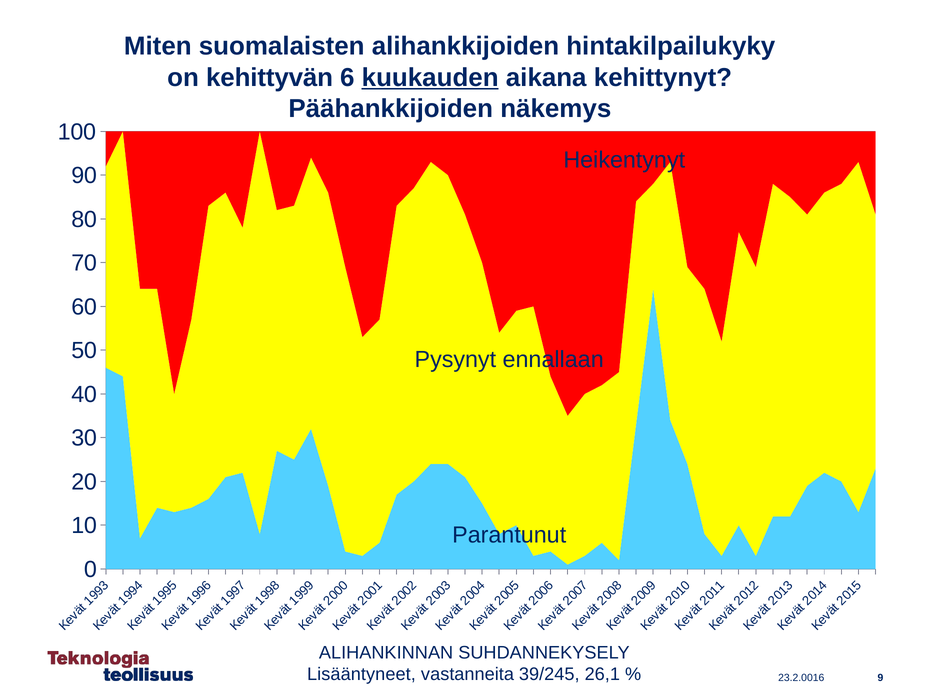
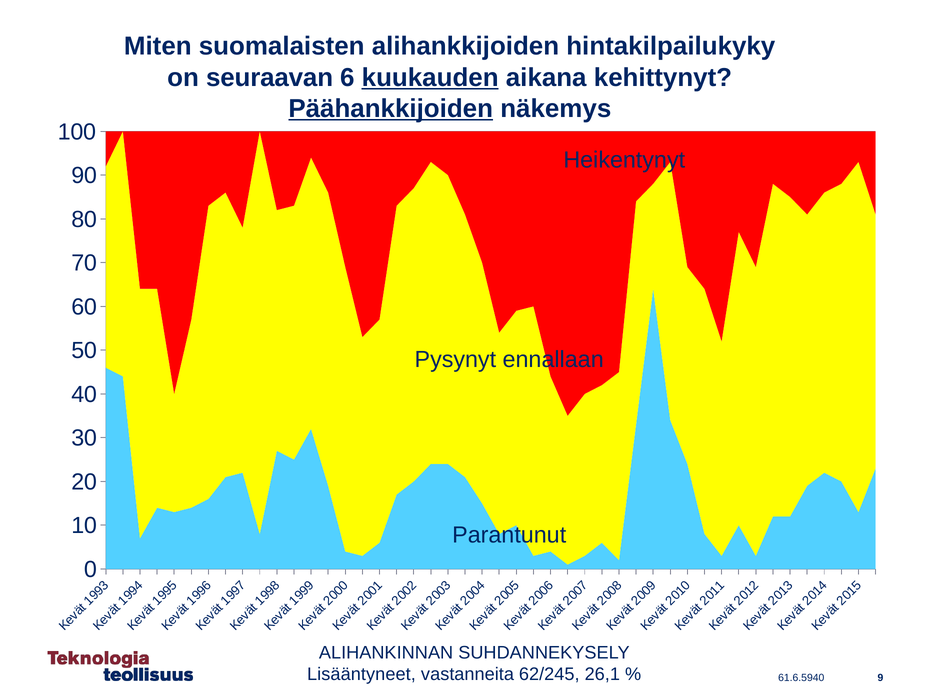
kehittyvän: kehittyvän -> seuraavan (270, 77)
Päähankkijoiden underline: none -> present (391, 109)
39/245: 39/245 -> 62/245 (549, 674)
23.2.0016: 23.2.0016 -> 61.6.5940 (801, 677)
